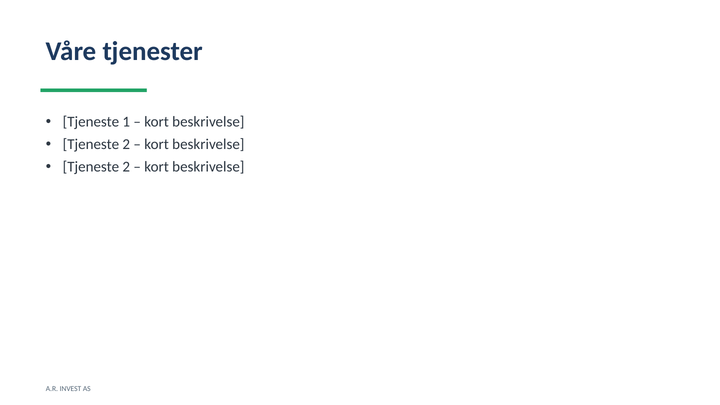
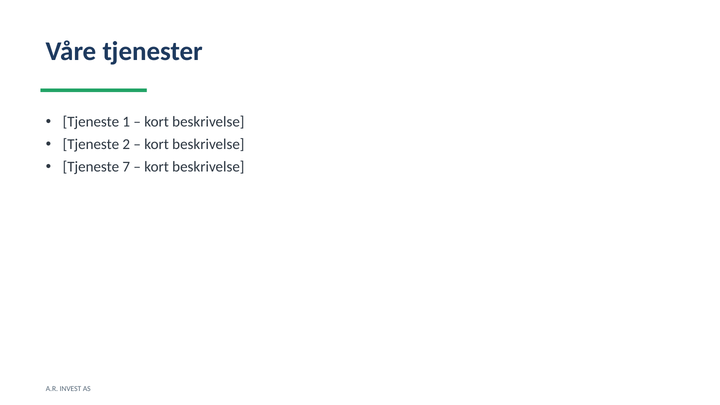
2: 2 -> 7 (126, 167)
